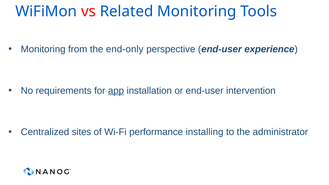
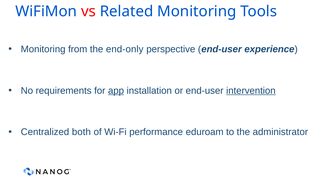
intervention underline: none -> present (251, 91)
sites: sites -> both (81, 132)
installing: installing -> eduroam (205, 132)
